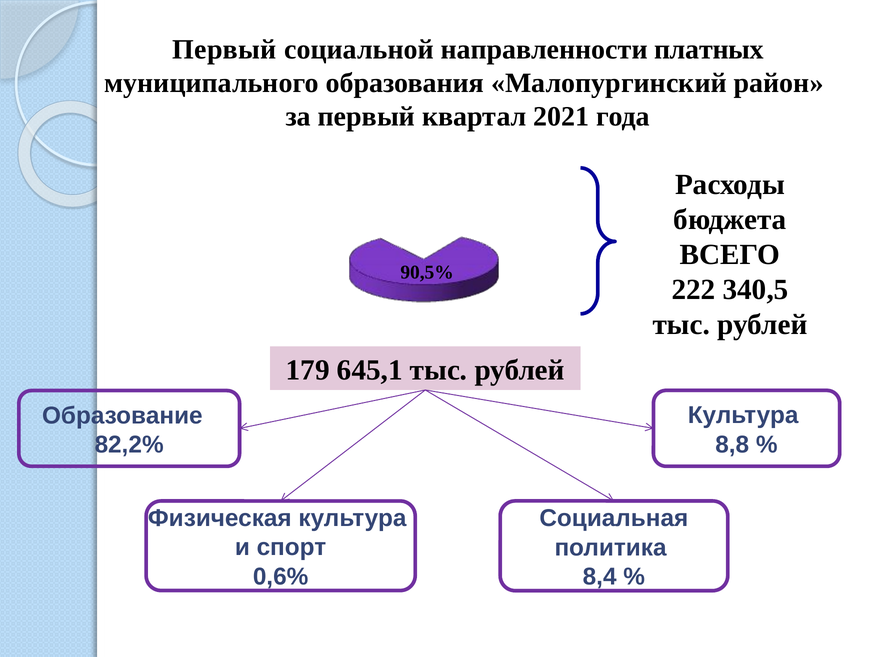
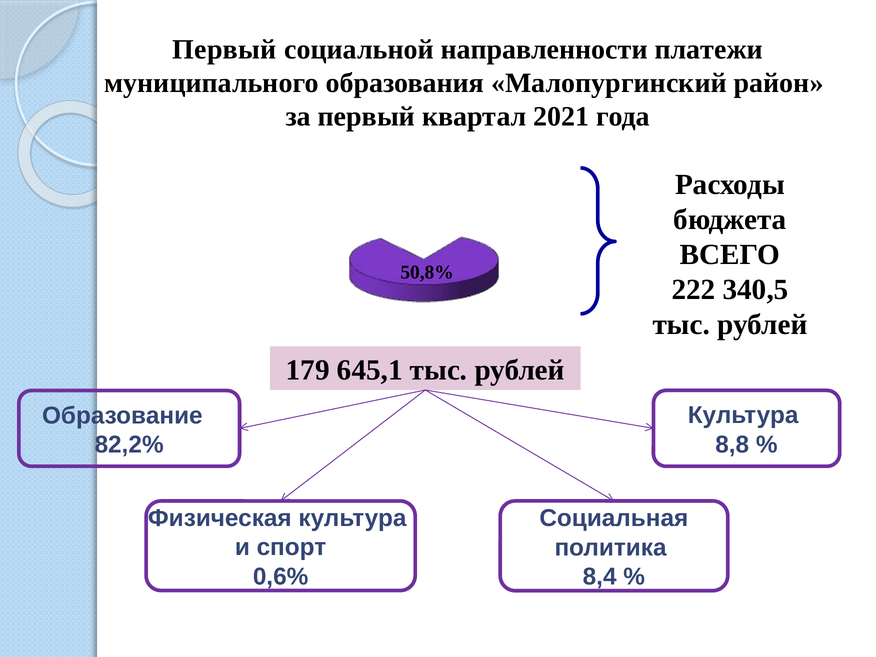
платных: платных -> платежи (709, 49)
90,5%: 90,5% -> 50,8% (427, 272)
